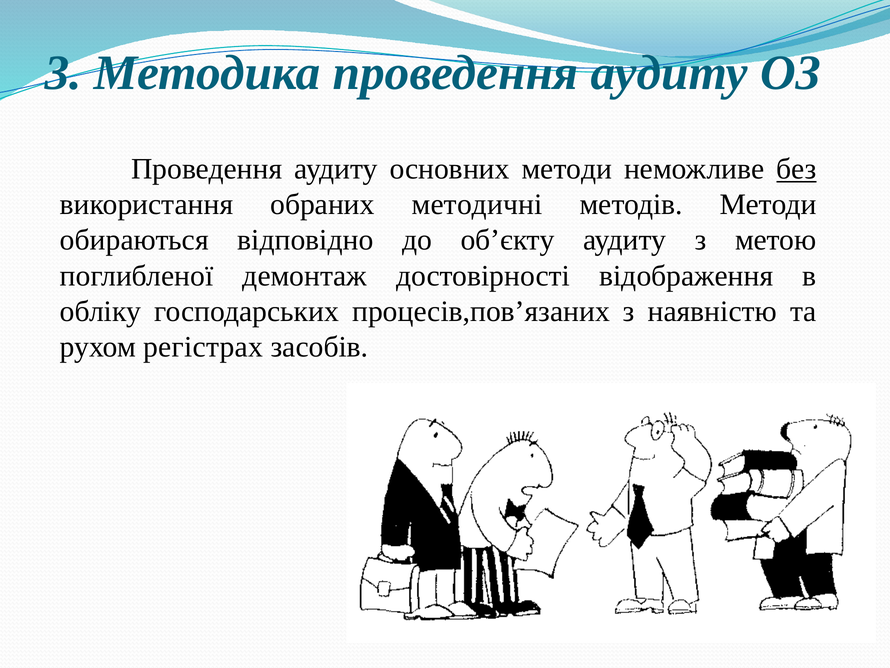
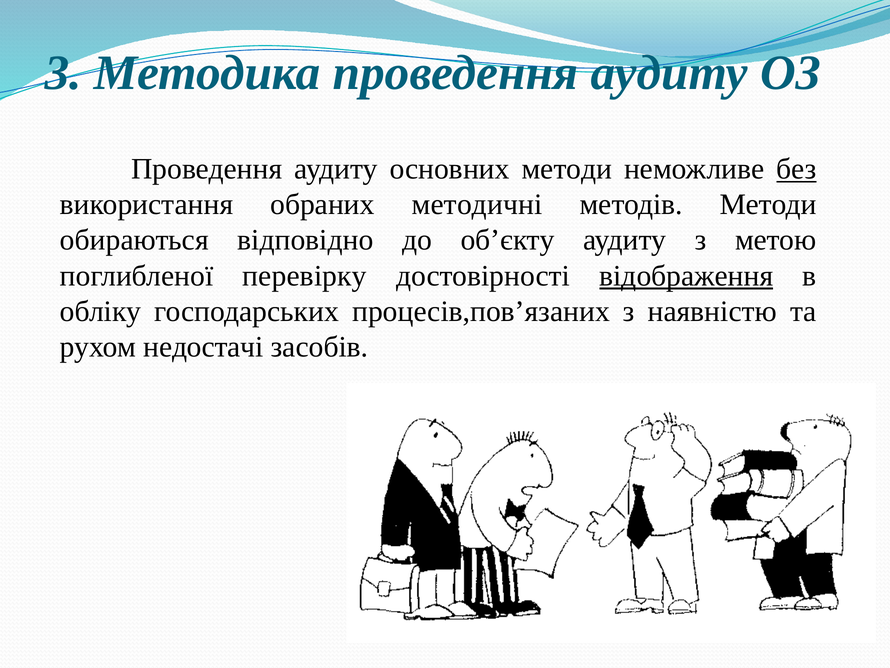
демонтаж: демонтаж -> перевірку (305, 276)
відображення underline: none -> present (686, 276)
регістрах: регістрах -> недостачі (203, 347)
